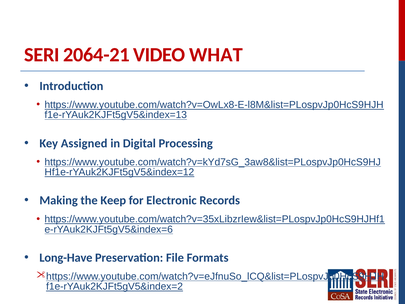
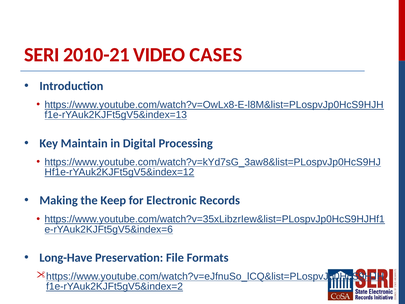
2064-21: 2064-21 -> 2010-21 (96, 55)
WHAT: WHAT -> CASES (216, 55)
Assigned: Assigned -> Maintain (84, 143)
